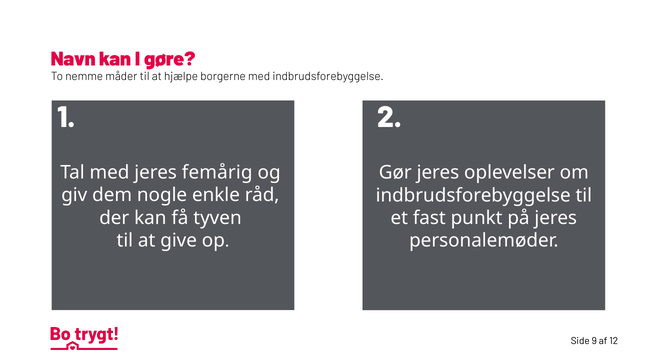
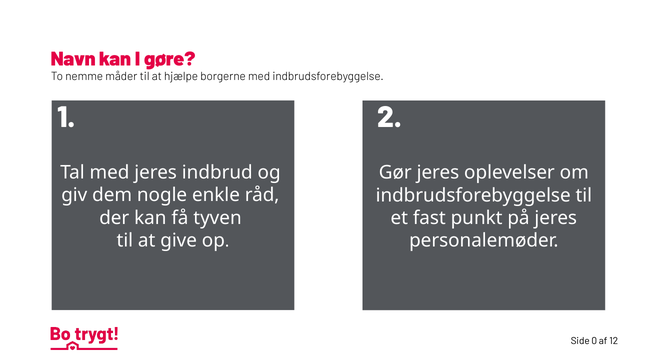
femårig: femårig -> indbrud (217, 173)
9: 9 -> 0 (594, 341)
